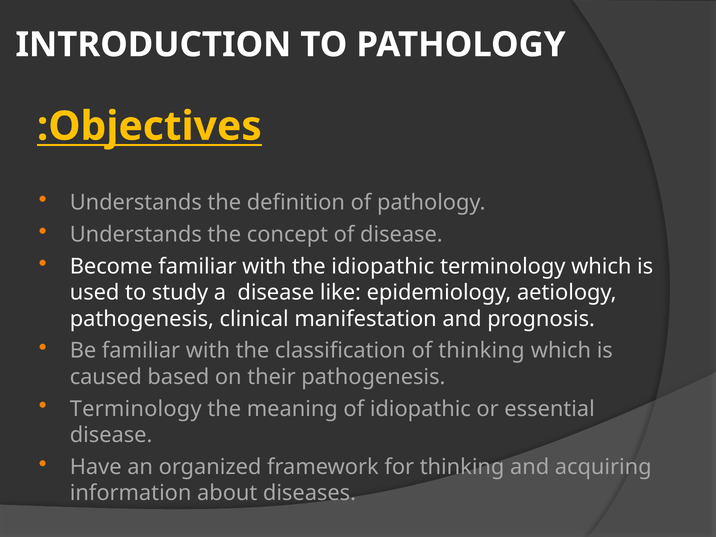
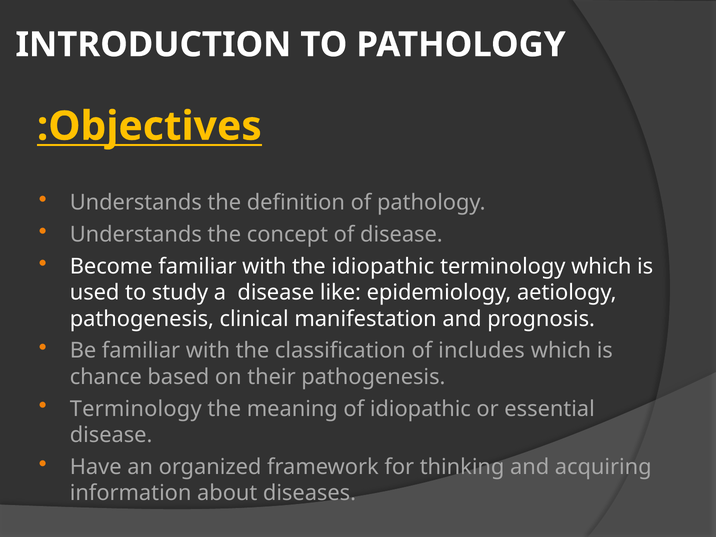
of thinking: thinking -> includes (481, 351)
caused: caused -> chance (106, 377)
